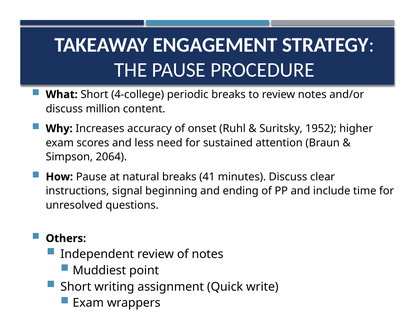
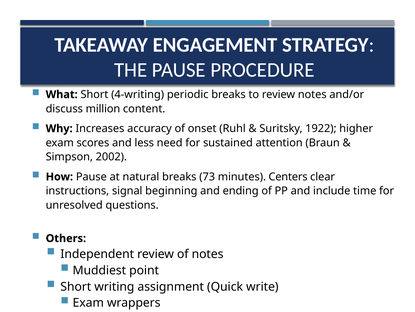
4-college: 4-college -> 4-writing (138, 94)
1952: 1952 -> 1922 (321, 128)
2064: 2064 -> 2002 (111, 157)
41: 41 -> 73 (207, 176)
minutes Discuss: Discuss -> Centers (288, 176)
